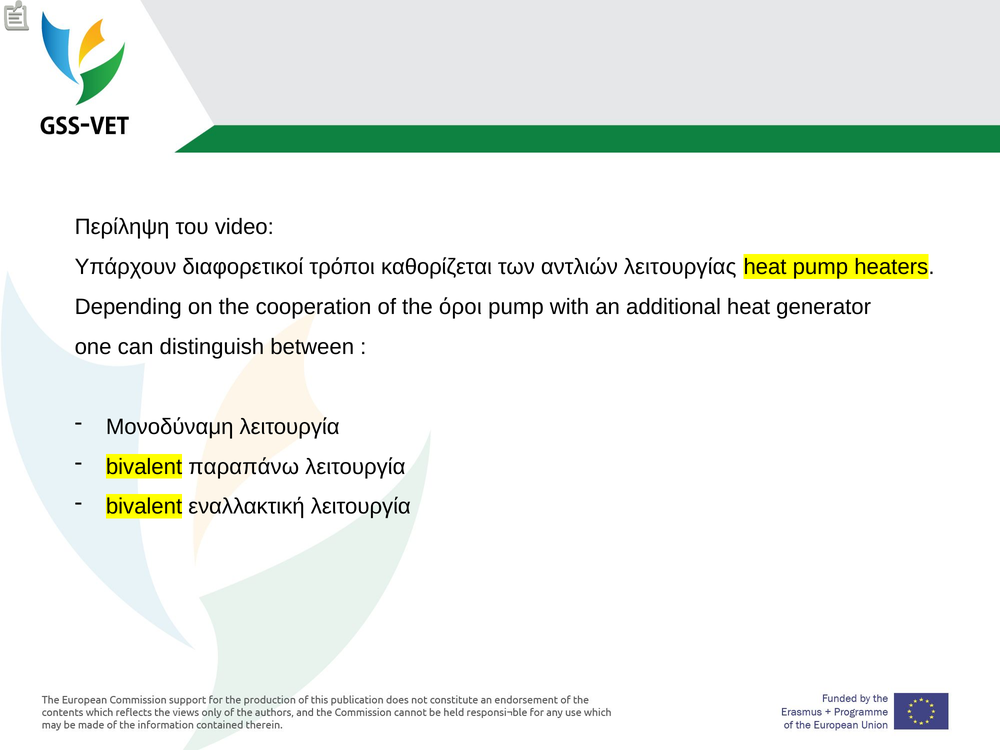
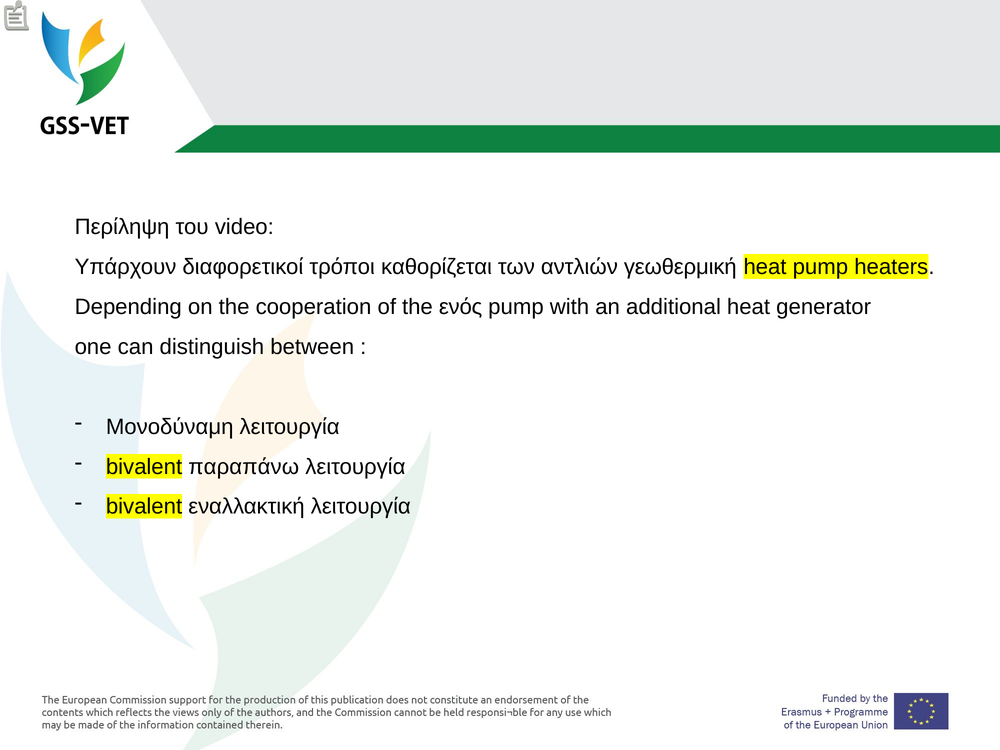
λειτουργίας: λειτουργίας -> γεωθερμική (680, 267)
όροι: όροι -> ενός (461, 307)
